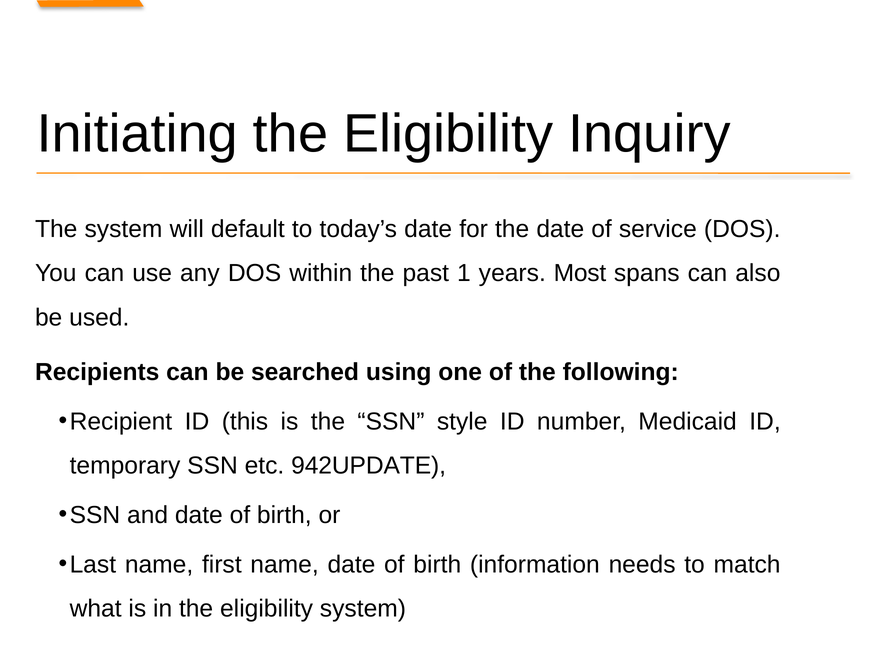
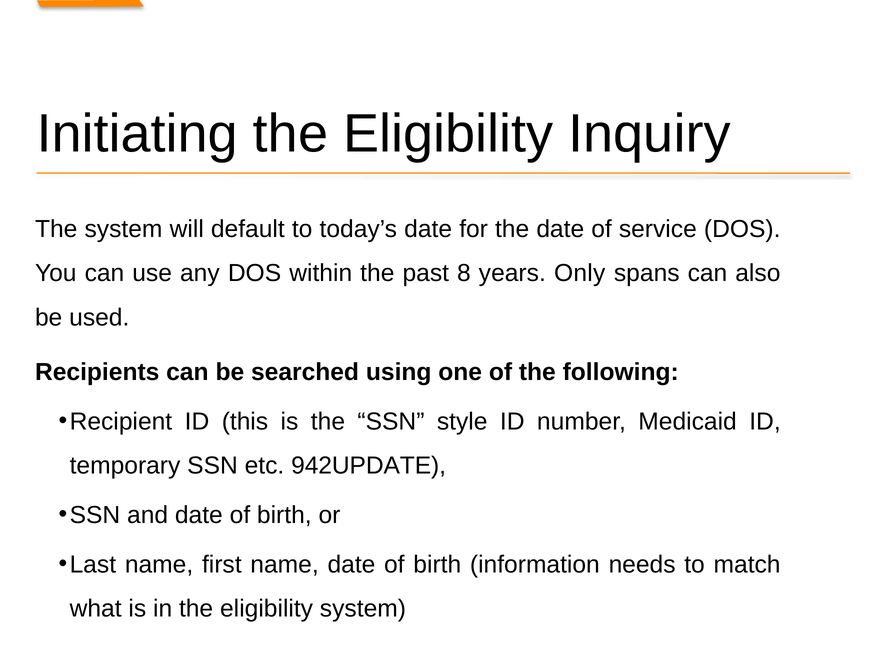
1: 1 -> 8 (464, 273)
Most: Most -> Only (580, 273)
